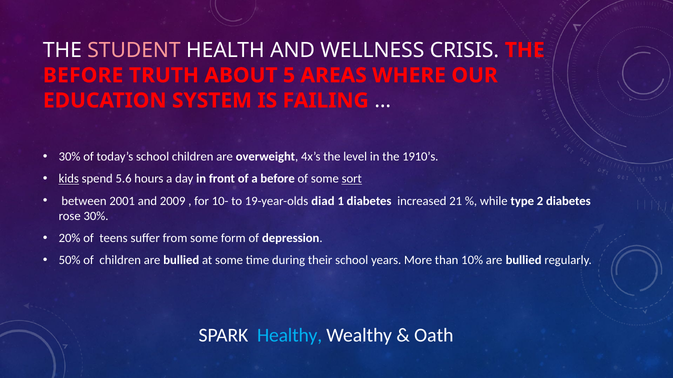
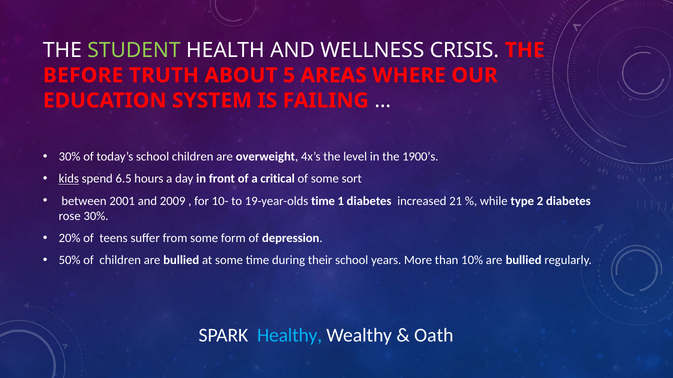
STUDENT colour: pink -> light green (134, 50)
1910’s: 1910’s -> 1900’s (420, 157)
5.6: 5.6 -> 6.5 (124, 179)
a before: before -> critical (278, 179)
sort underline: present -> none (352, 179)
19-year-olds diad: diad -> time (323, 201)
